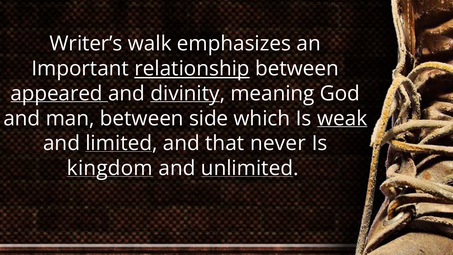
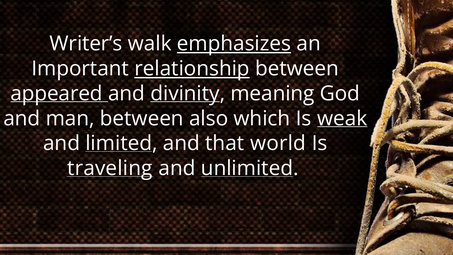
emphasizes underline: none -> present (234, 44)
side: side -> also (209, 118)
never: never -> world (278, 143)
kingdom: kingdom -> traveling (110, 168)
